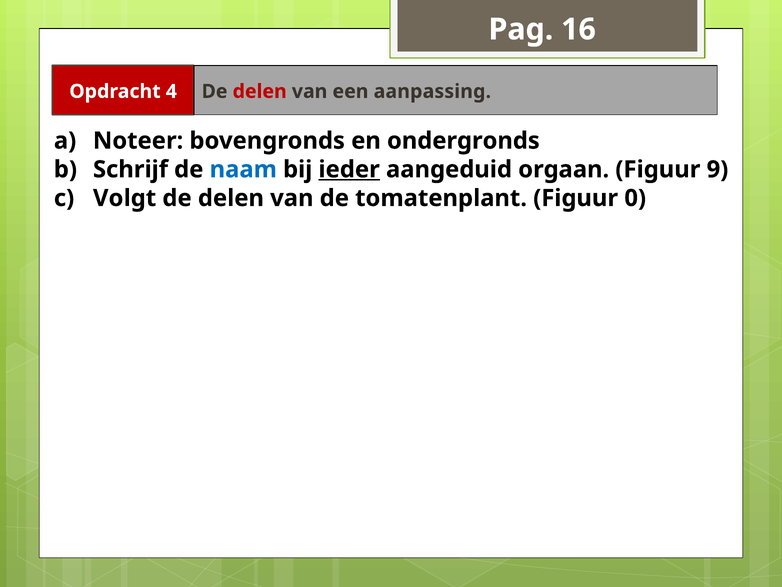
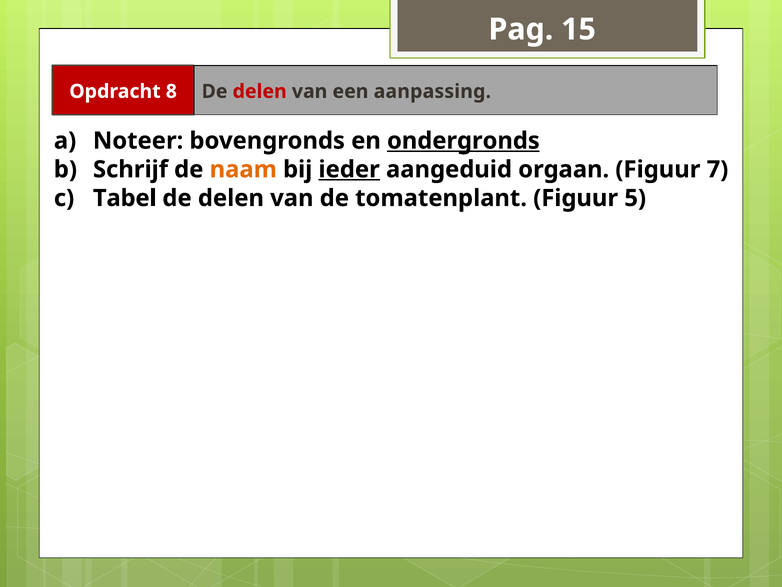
16: 16 -> 15 (578, 29)
4: 4 -> 8 (171, 91)
ondergronds underline: none -> present (463, 141)
naam colour: blue -> orange (243, 169)
9: 9 -> 7 (717, 169)
Volgt: Volgt -> Tabel (125, 198)
0: 0 -> 5 (635, 198)
